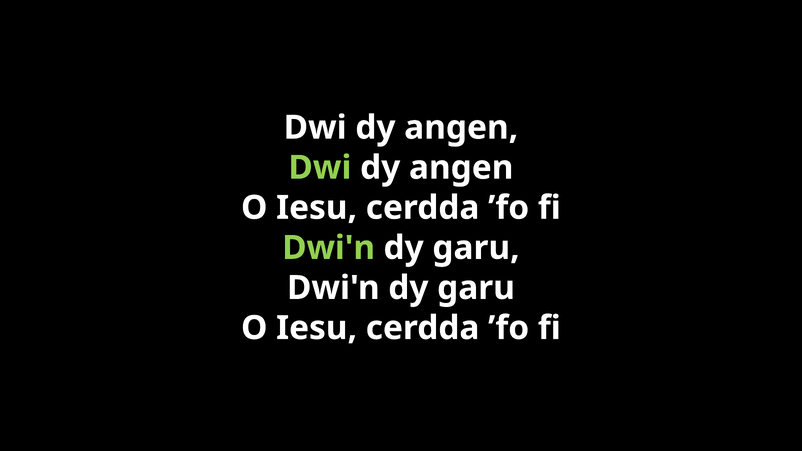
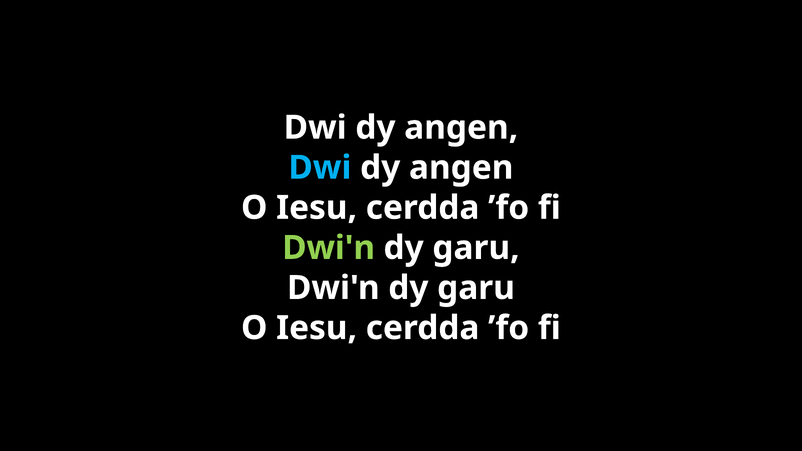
Dwi colour: light green -> light blue (320, 168)
